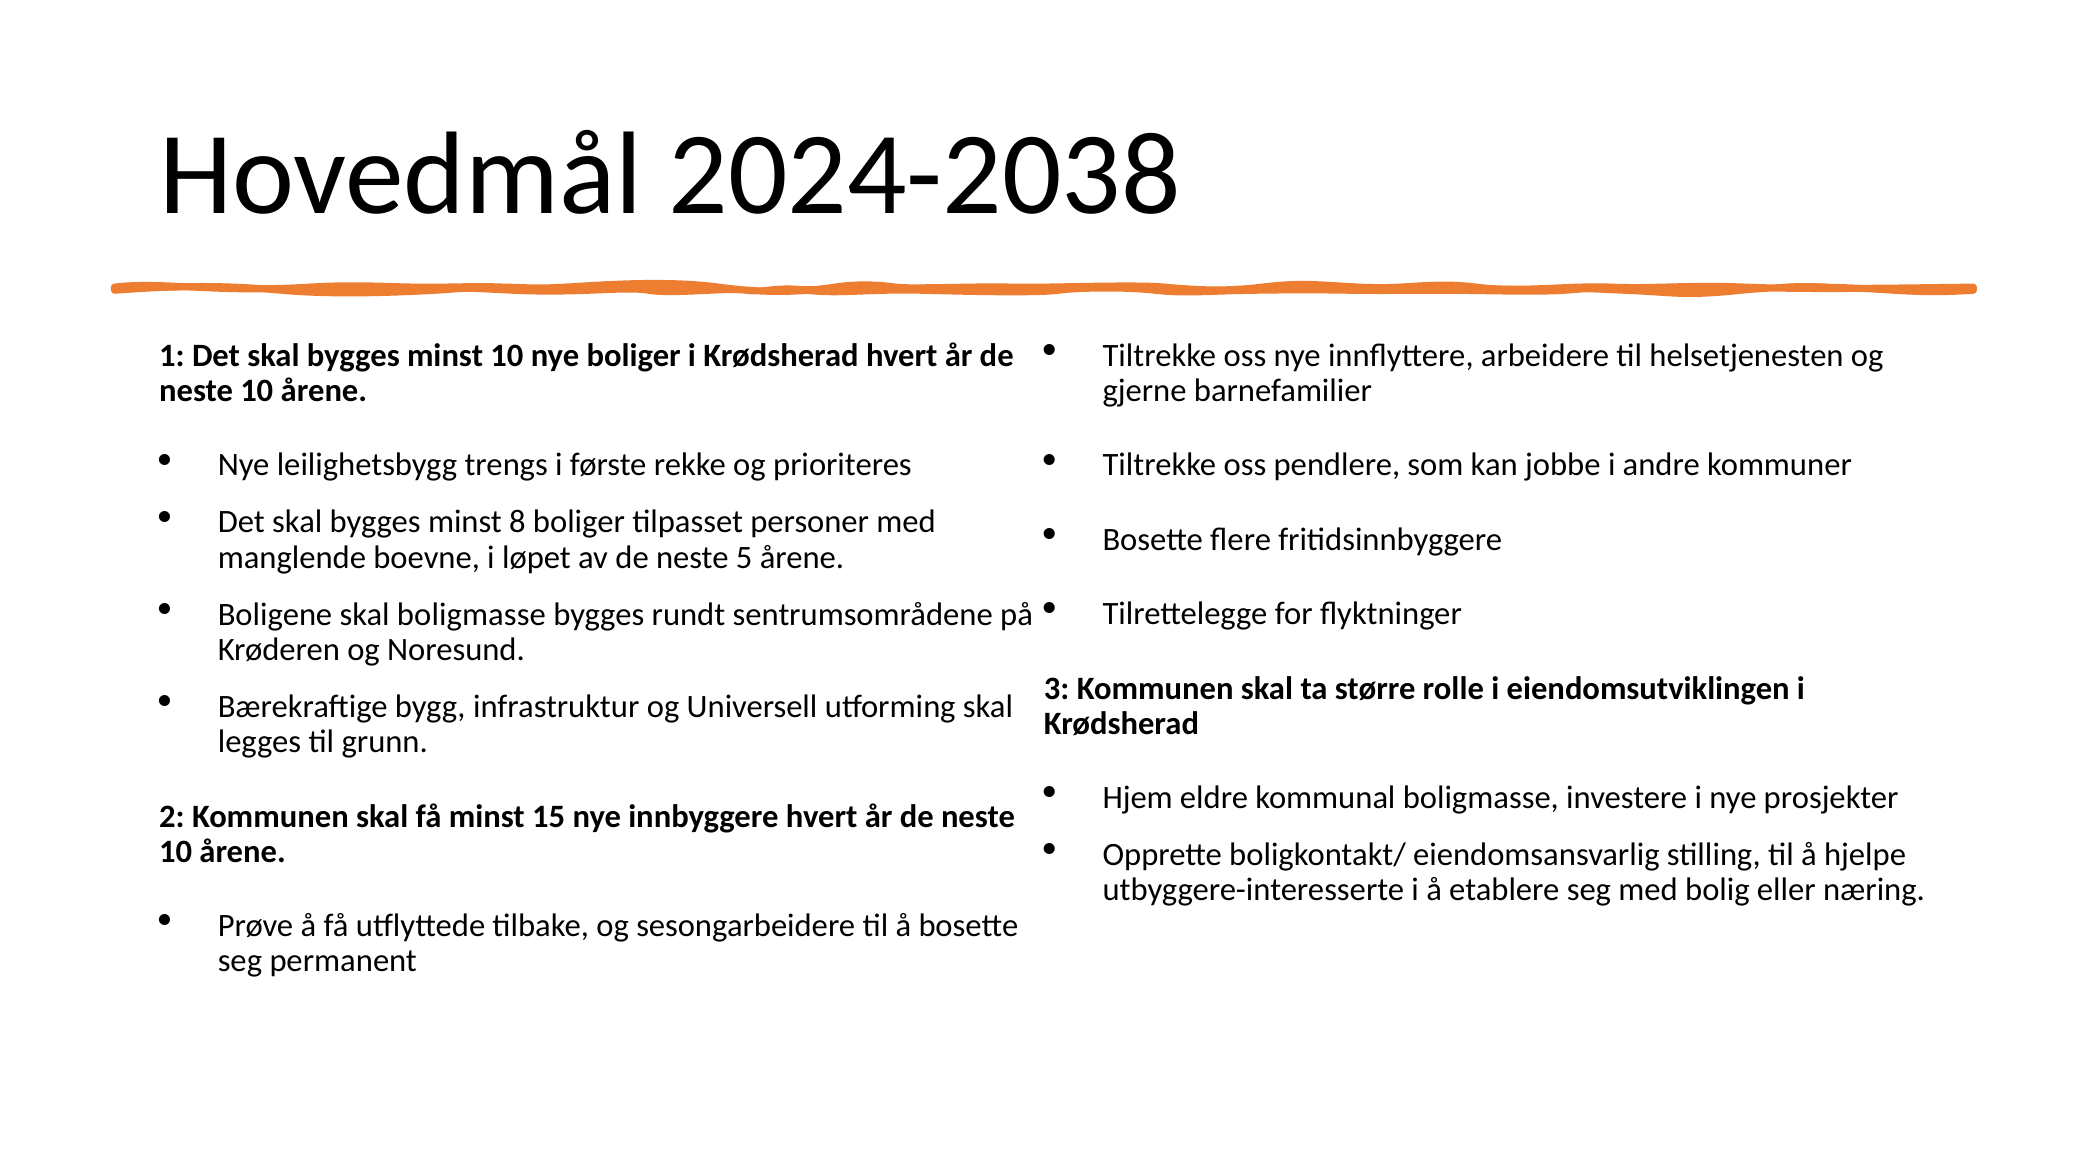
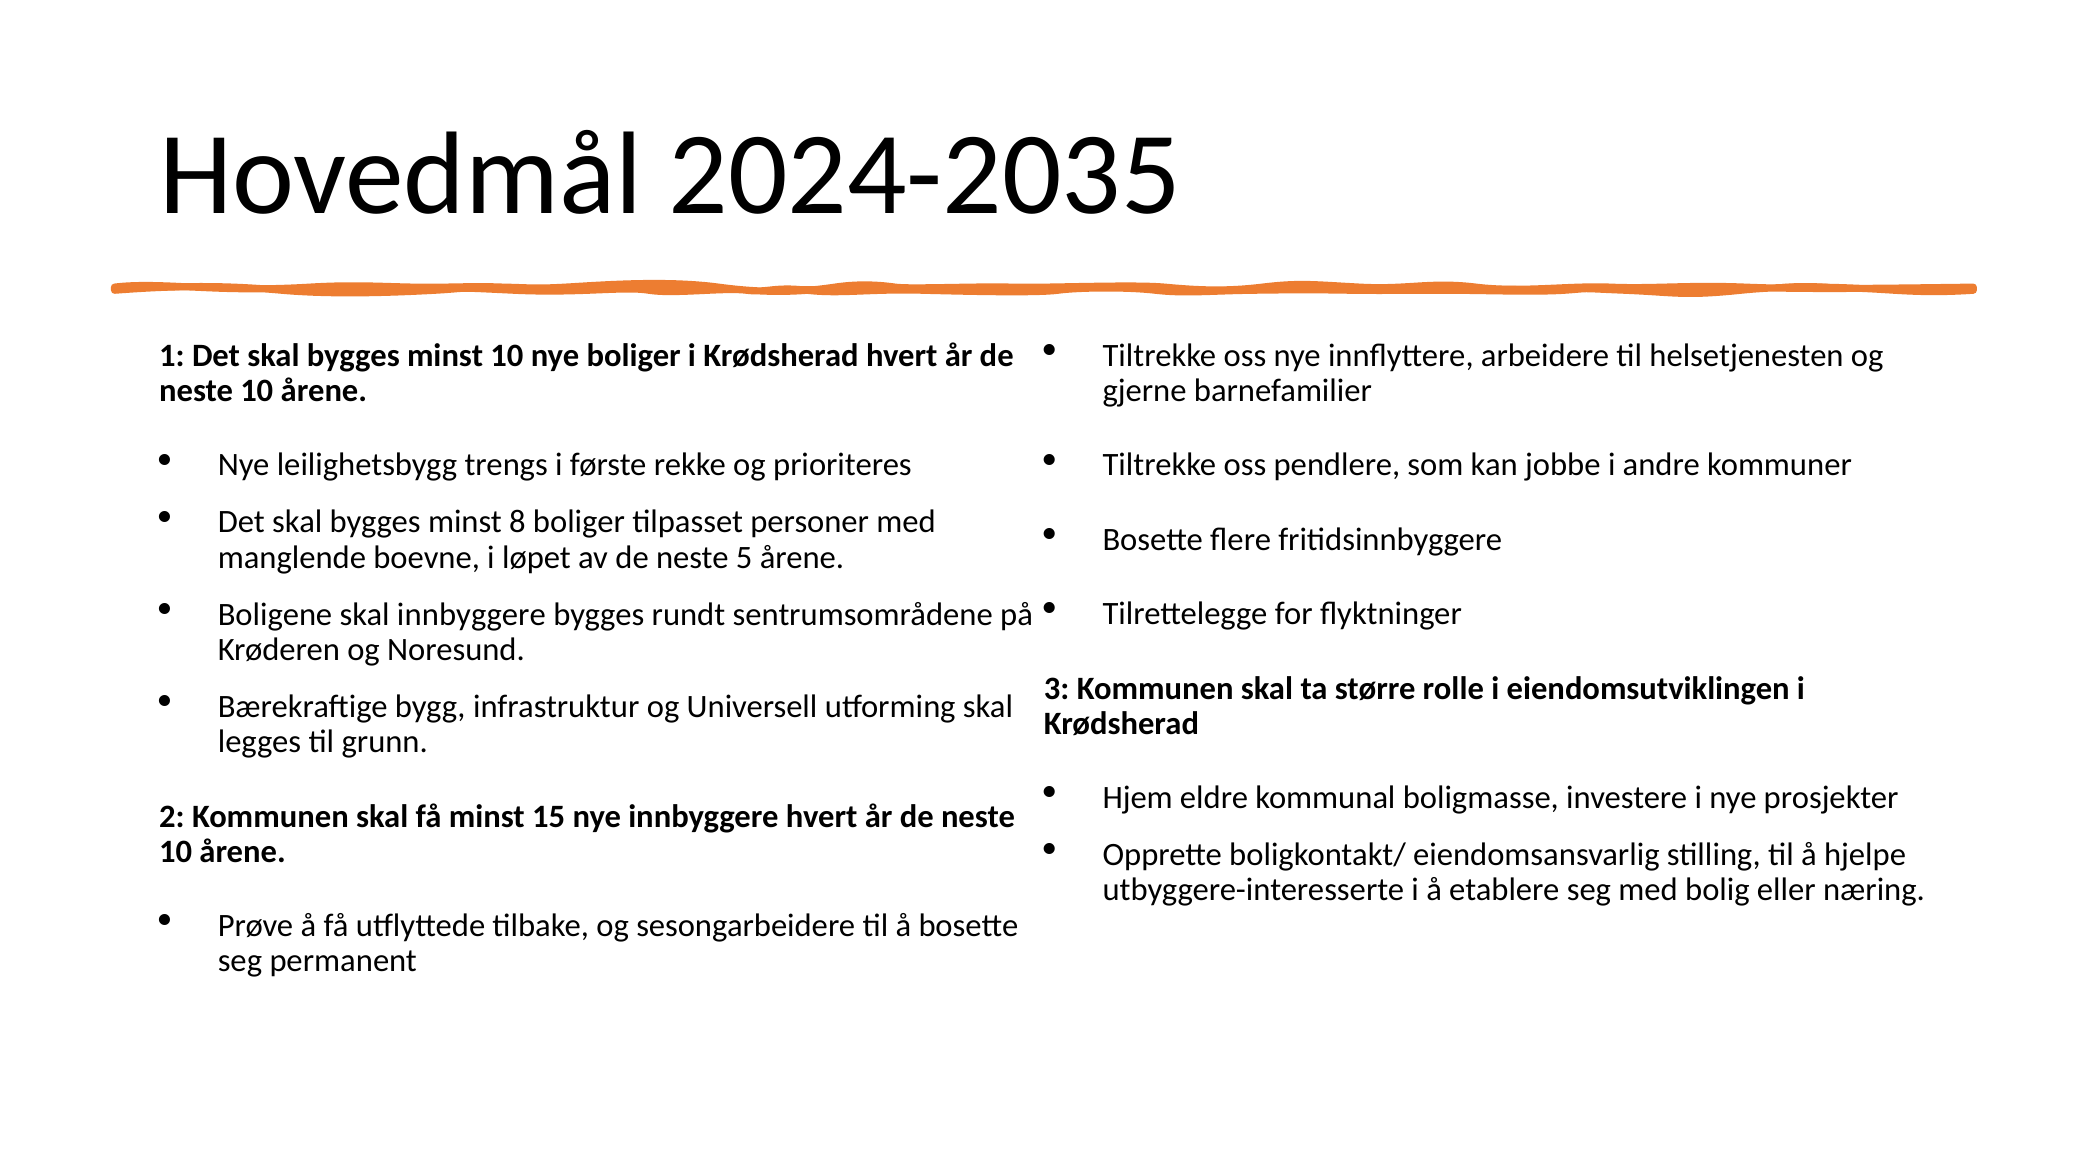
2024-2038: 2024-2038 -> 2024-2035 (925, 175)
skal boligmasse: boligmasse -> innbyggere (471, 615)
